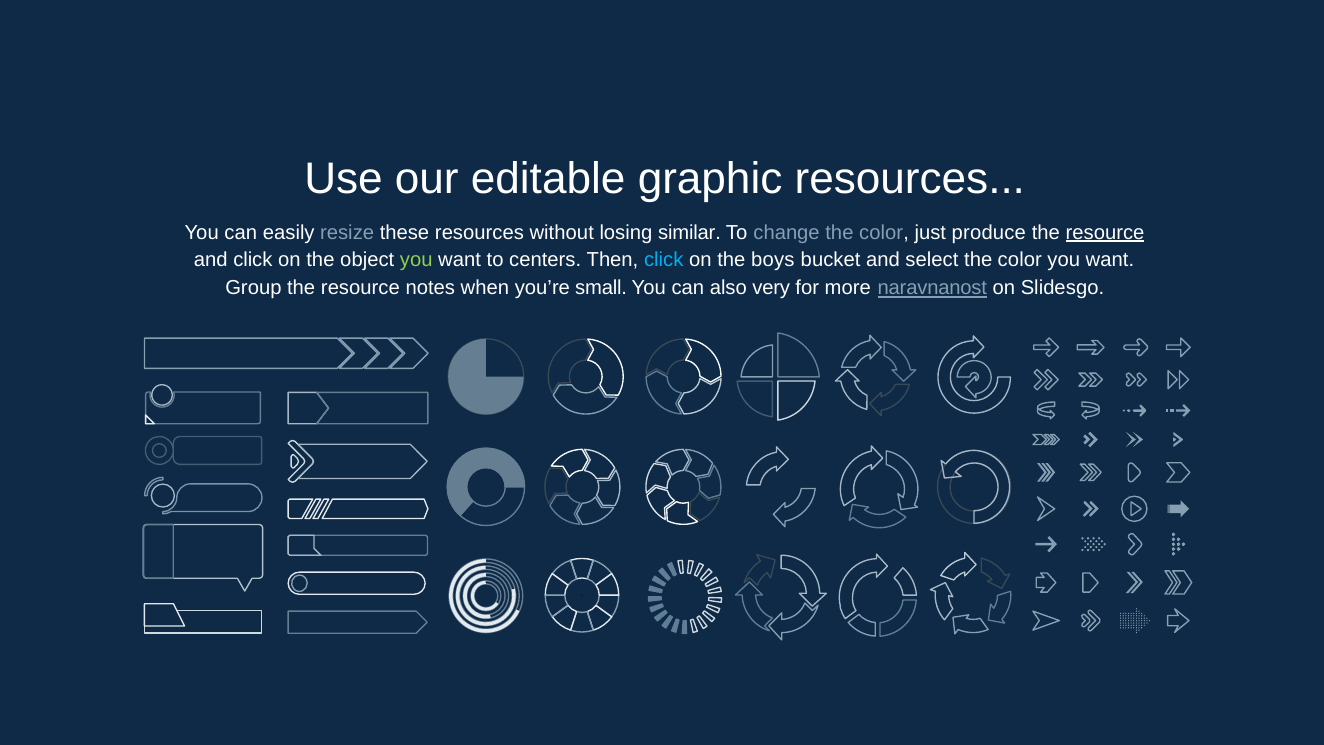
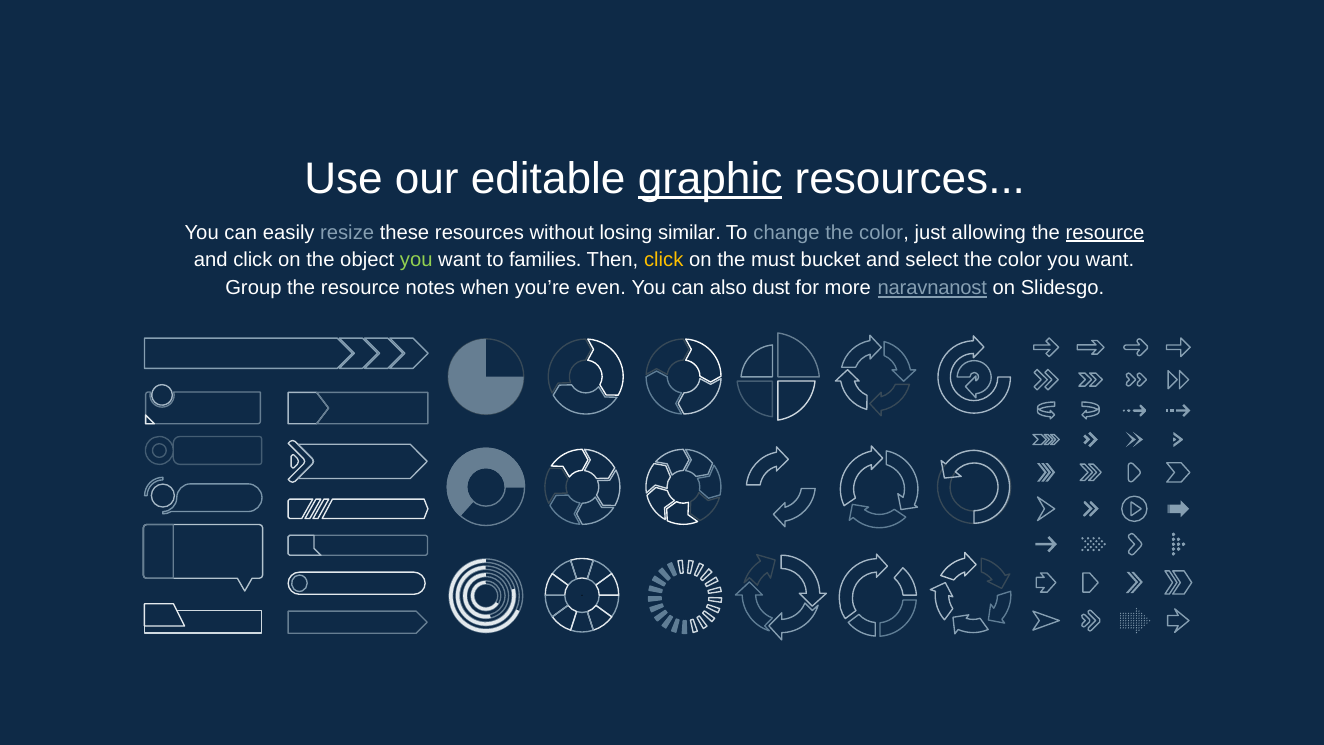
graphic underline: none -> present (710, 179)
produce: produce -> allowing (989, 232)
centers: centers -> families (545, 260)
click colour: light blue -> yellow (664, 260)
boys: boys -> must (773, 260)
small: small -> even (601, 288)
very: very -> dust (771, 288)
